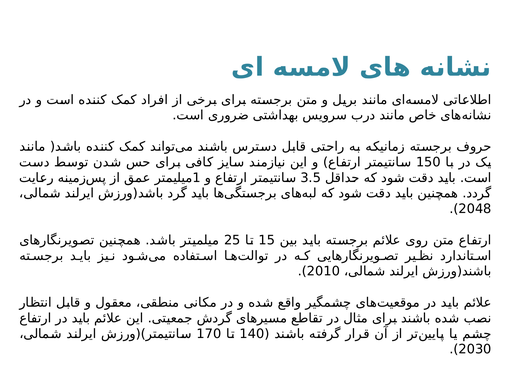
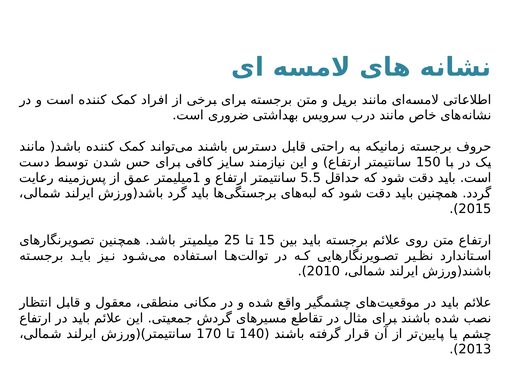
3.5: 3.5 -> 5.5 (311, 177)
2048: 2048 -> 2015 (475, 209)
2030: 2030 -> 2013 (475, 349)
